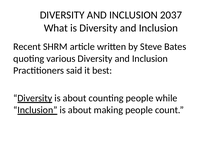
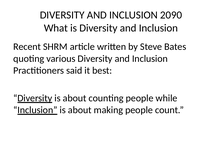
2037: 2037 -> 2090 (171, 15)
